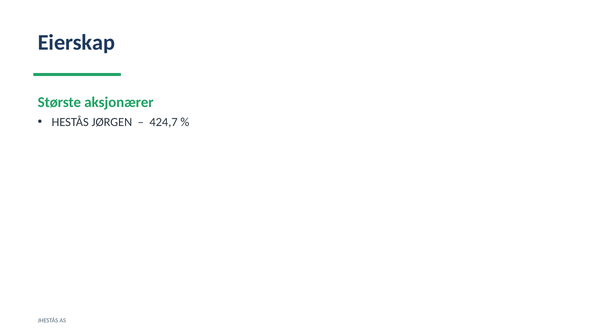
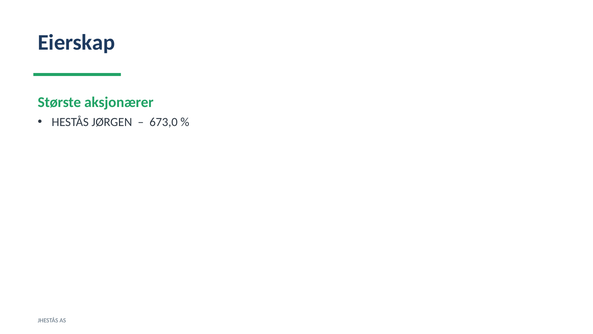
424,7: 424,7 -> 673,0 (164, 122)
